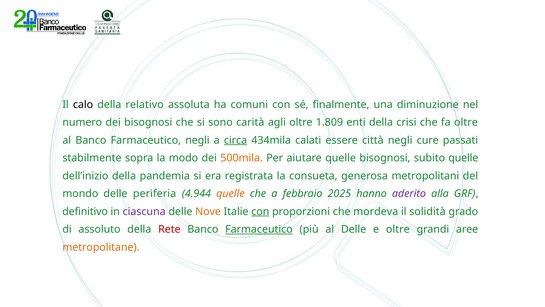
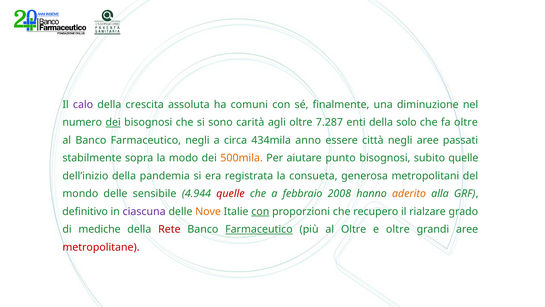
calo colour: black -> purple (83, 104)
relativo: relativo -> crescita (145, 104)
dei underline: none -> present (113, 122)
1.809: 1.809 -> 7.287 (329, 122)
crisi: crisi -> solo (406, 122)
circa underline: present -> none (236, 140)
calati: calati -> anno (308, 140)
negli cure: cure -> aree (428, 140)
aiutare quelle: quelle -> punto (341, 158)
periferia: periferia -> sensibile (155, 193)
quelle colour: orange -> red (230, 193)
2025: 2025 -> 2008 (339, 193)
aderito colour: purple -> orange (409, 193)
mordeva: mordeva -> recupero (376, 211)
solidità: solidità -> rialzare (428, 211)
assoluto: assoluto -> mediche (100, 229)
al Delle: Delle -> Oltre (354, 229)
metropolitane colour: orange -> red (101, 247)
